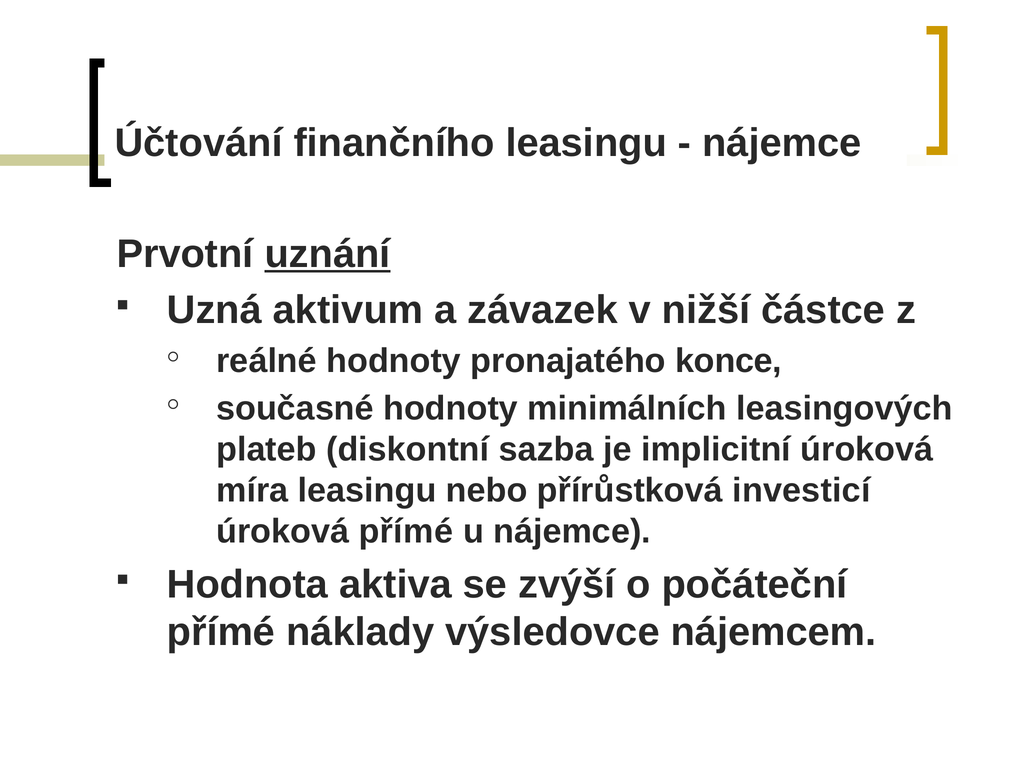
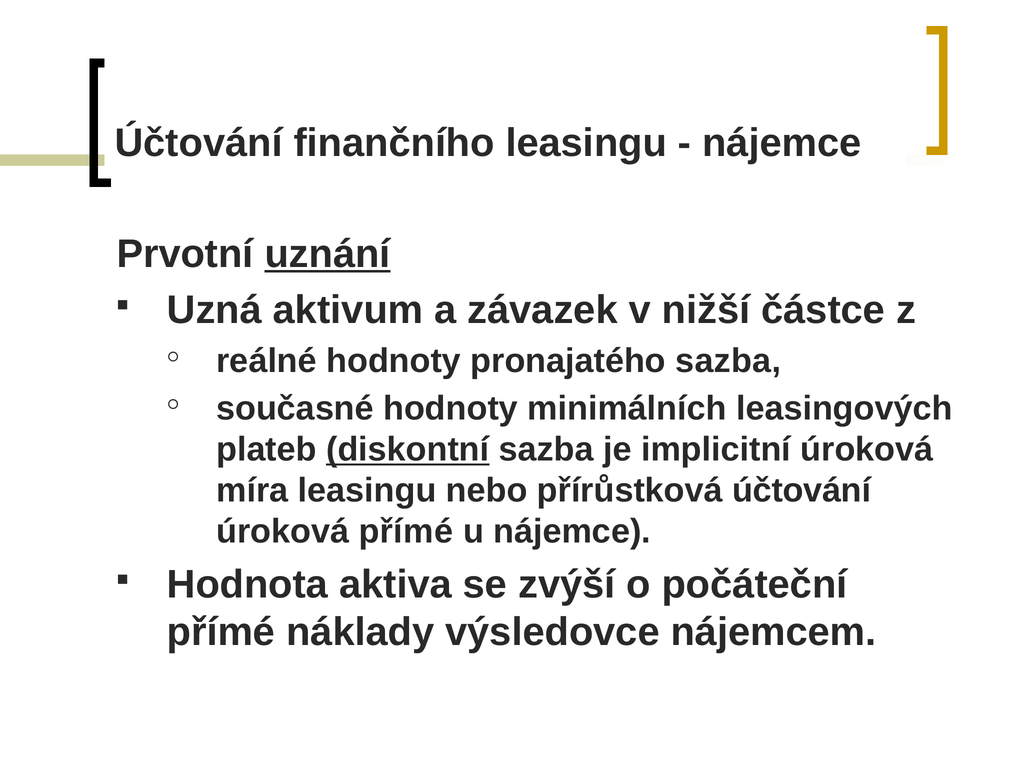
pronajatého konce: konce -> sazba (728, 361)
diskontní underline: none -> present (408, 449)
přírůstková investicí: investicí -> účtování (802, 490)
